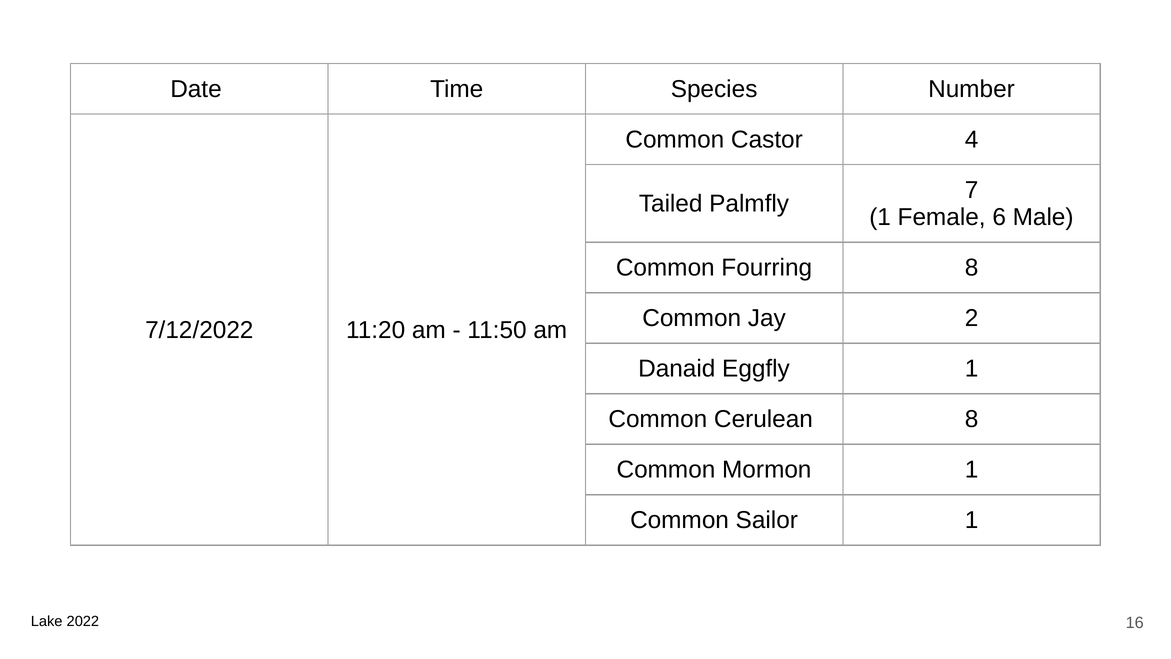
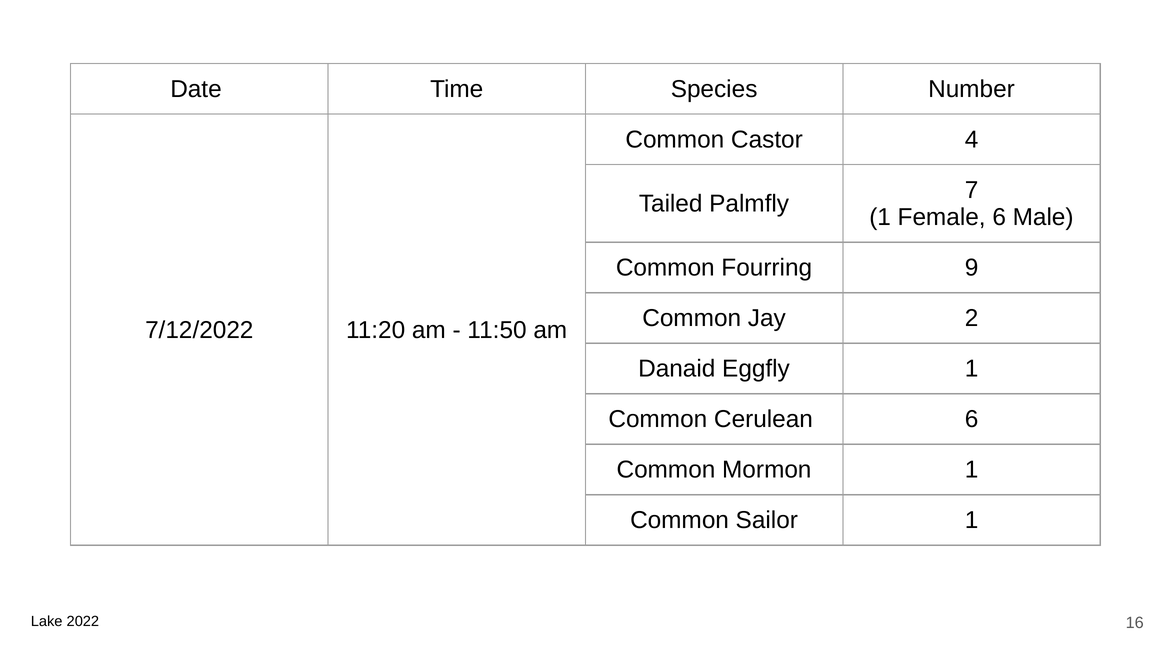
Fourring 8: 8 -> 9 (972, 268)
Cerulean 8: 8 -> 6 (972, 419)
